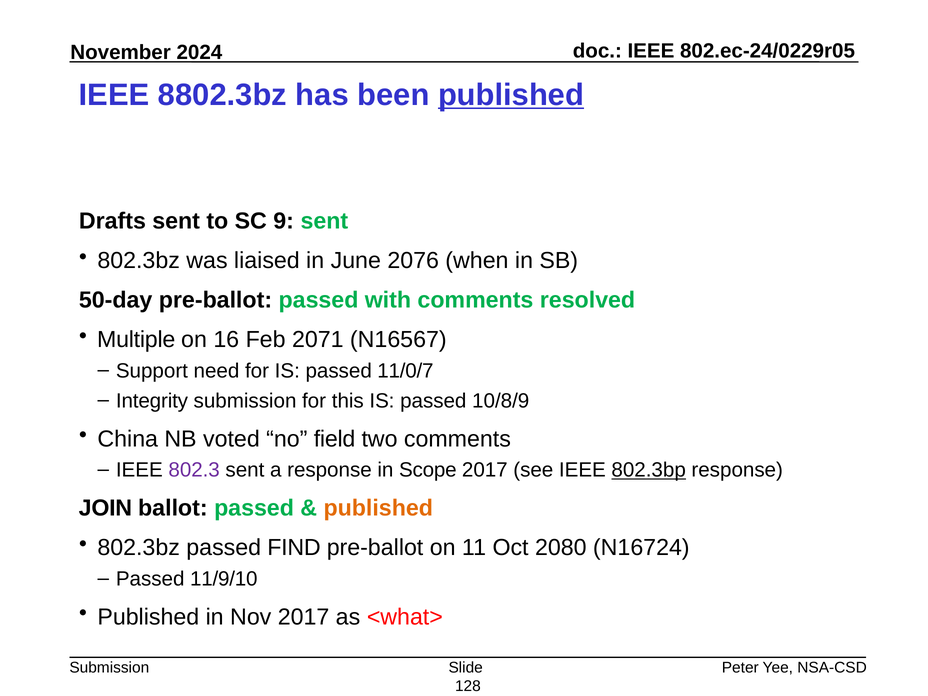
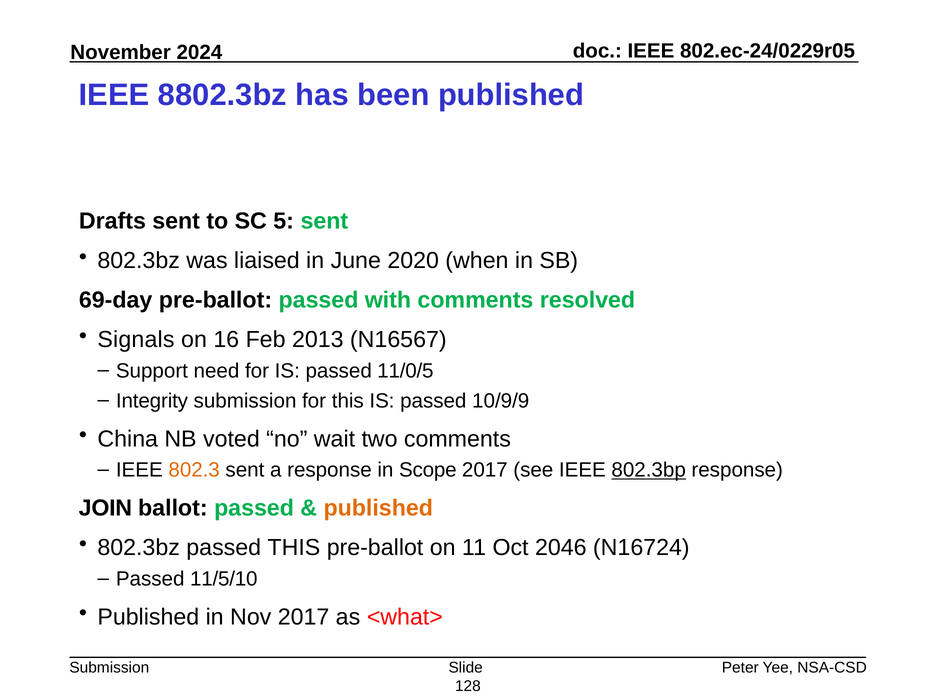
published underline: present -> none (511, 95)
9: 9 -> 5 (284, 221)
2076: 2076 -> 2020 (413, 261)
50-day: 50-day -> 69-day (116, 300)
Multiple: Multiple -> Signals (136, 340)
2071: 2071 -> 2013 (318, 340)
11/0/7: 11/0/7 -> 11/0/5 (405, 371)
10/8/9: 10/8/9 -> 10/9/9 (501, 401)
field: field -> wait (334, 439)
802.3 colour: purple -> orange (194, 470)
passed FIND: FIND -> THIS (294, 548)
2080: 2080 -> 2046 (561, 548)
11/9/10: 11/9/10 -> 11/5/10 (224, 579)
